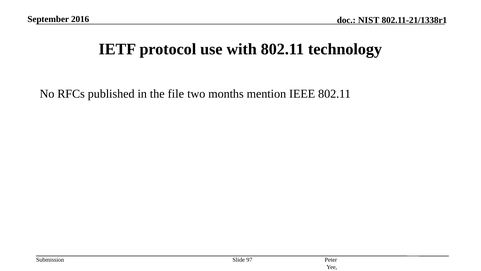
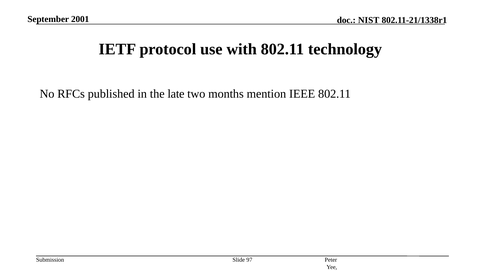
2016: 2016 -> 2001 (80, 19)
file: file -> late (176, 94)
